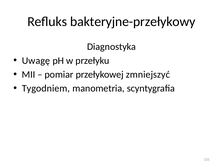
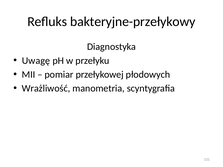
zmniejszyć: zmniejszyć -> płodowych (148, 75)
Tygodniem: Tygodniem -> Wrażliwość (46, 88)
